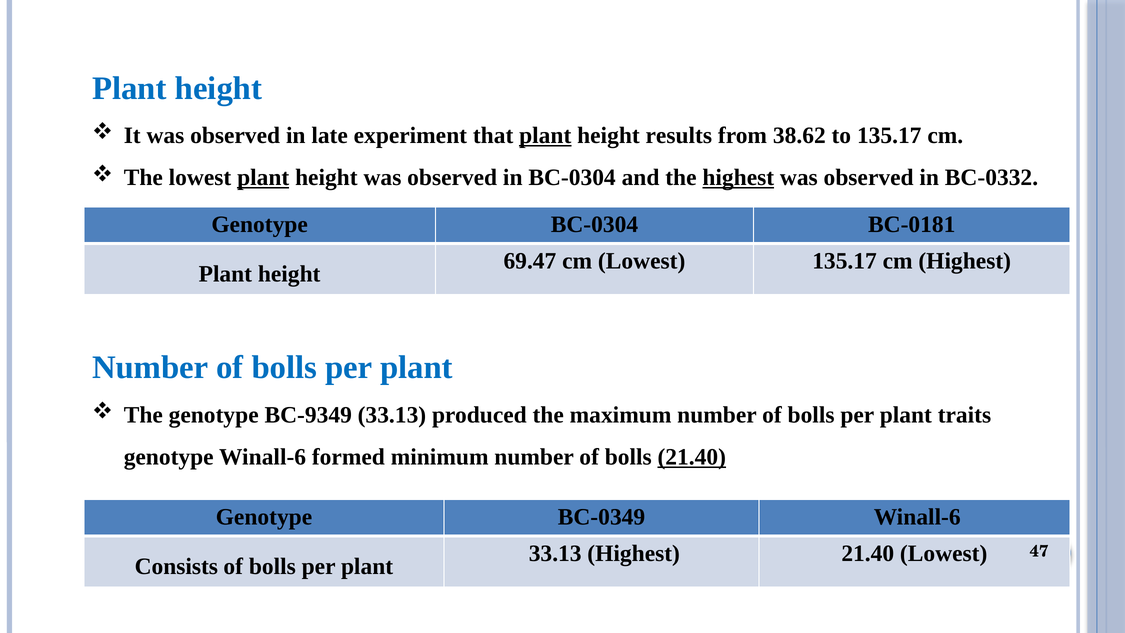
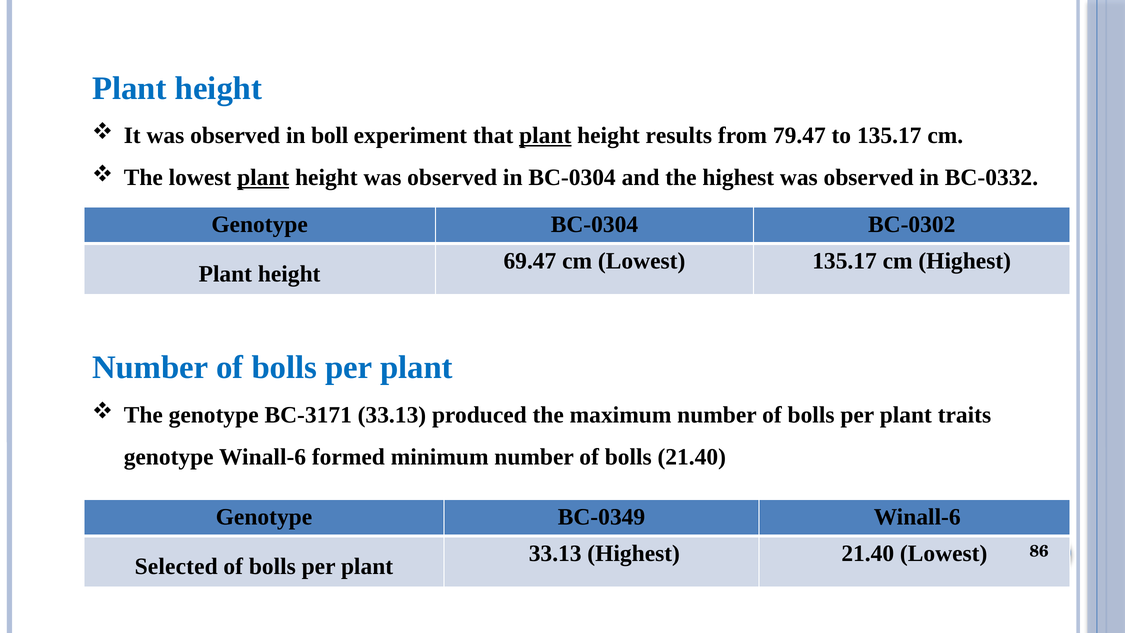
late: late -> boll (330, 135)
38.62: 38.62 -> 79.47 (799, 135)
highest underline: present -> none (738, 178)
BC-0181: BC-0181 -> BC-0302 (912, 224)
BC-9349: BC-9349 -> BC-3171 (308, 415)
21.40 underline: present -> none (692, 457)
47: 47 -> 86 (1039, 551)
Consists: Consists -> Selected (176, 566)
